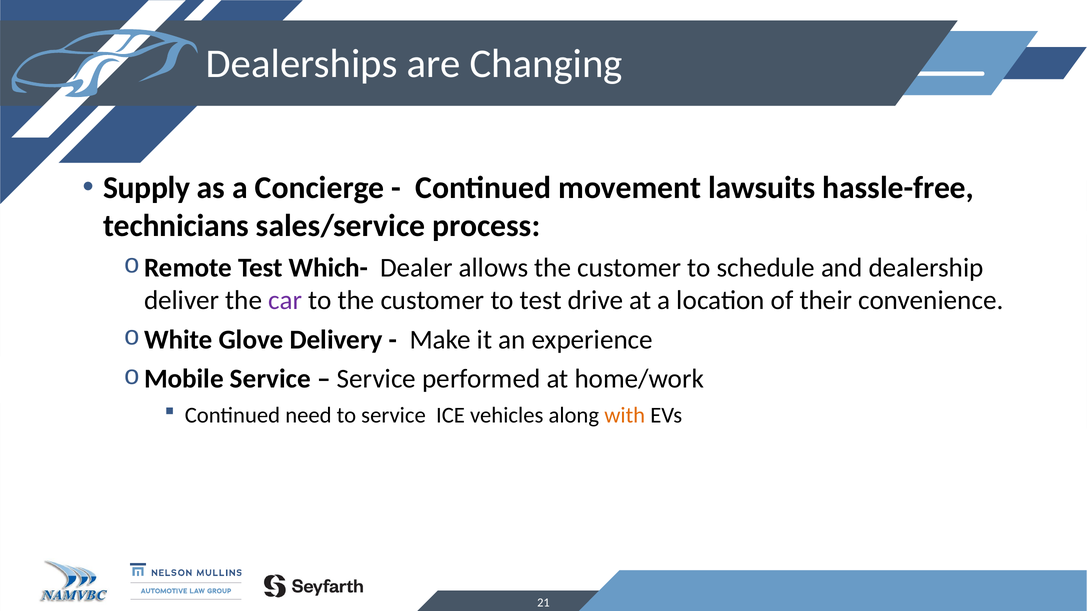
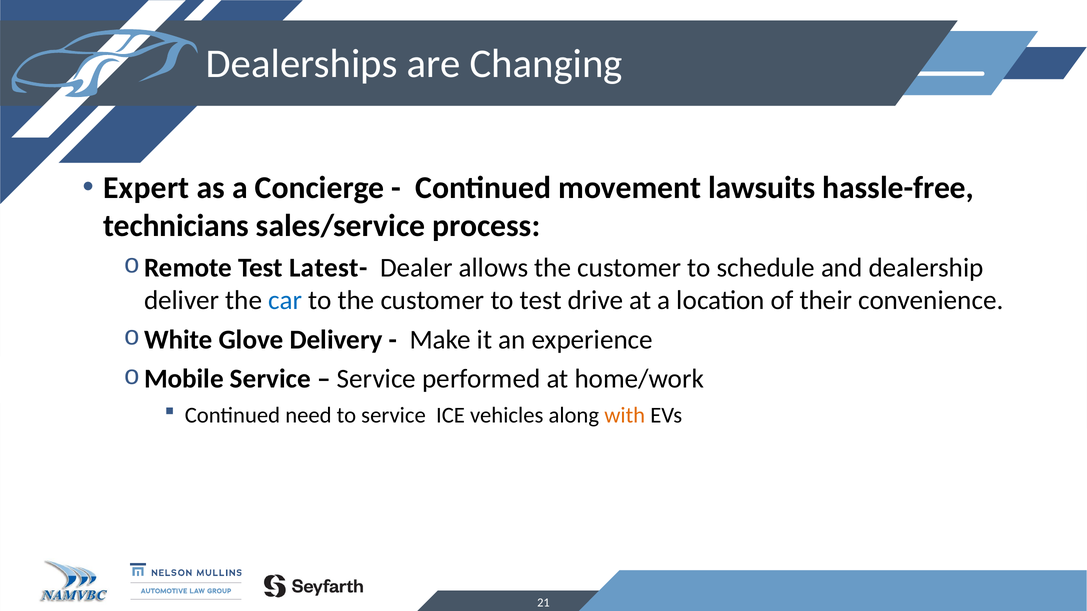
Supply: Supply -> Expert (146, 188)
Which-: Which- -> Latest- (328, 268)
car colour: purple -> blue (285, 300)
